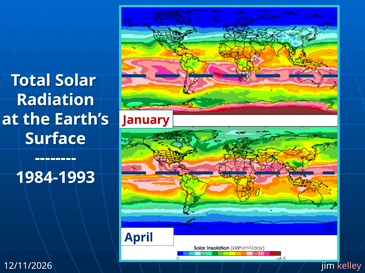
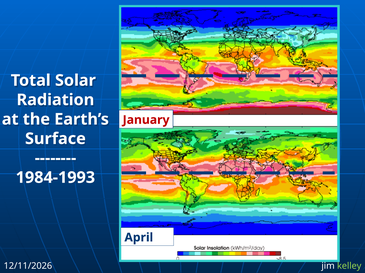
kelley colour: pink -> light green (349, 266)
